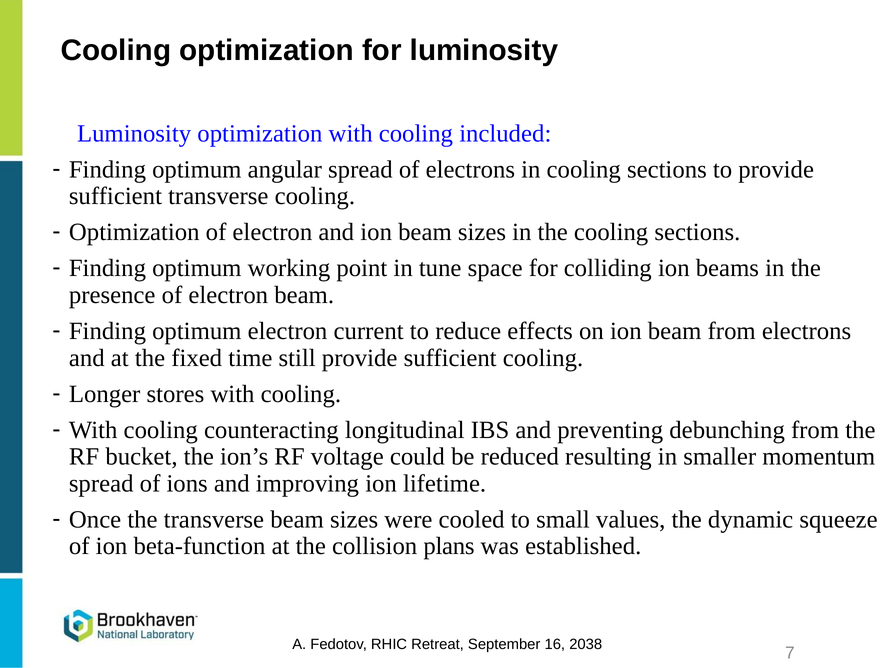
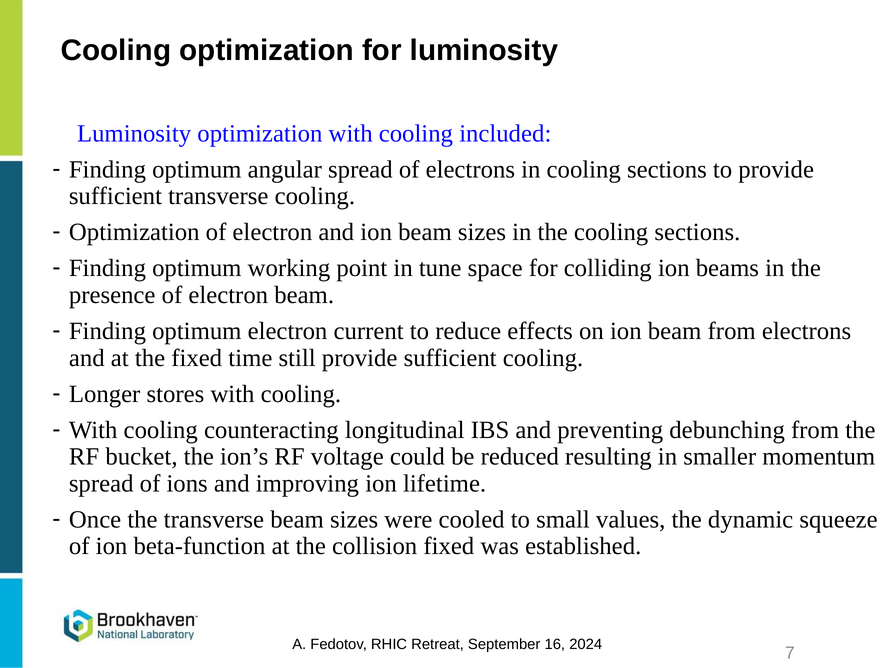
collision plans: plans -> fixed (449, 546)
2038: 2038 -> 2024 (586, 644)
